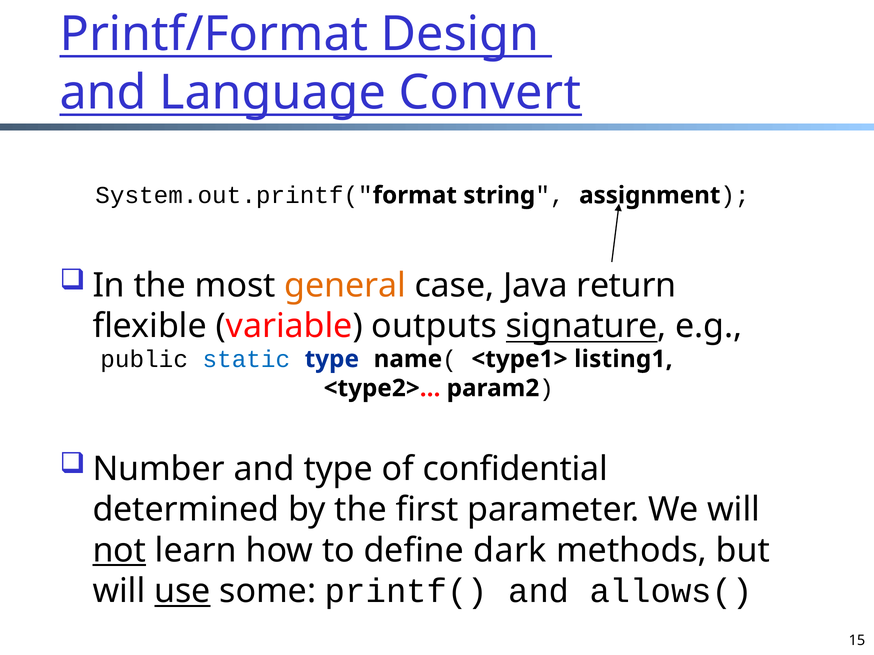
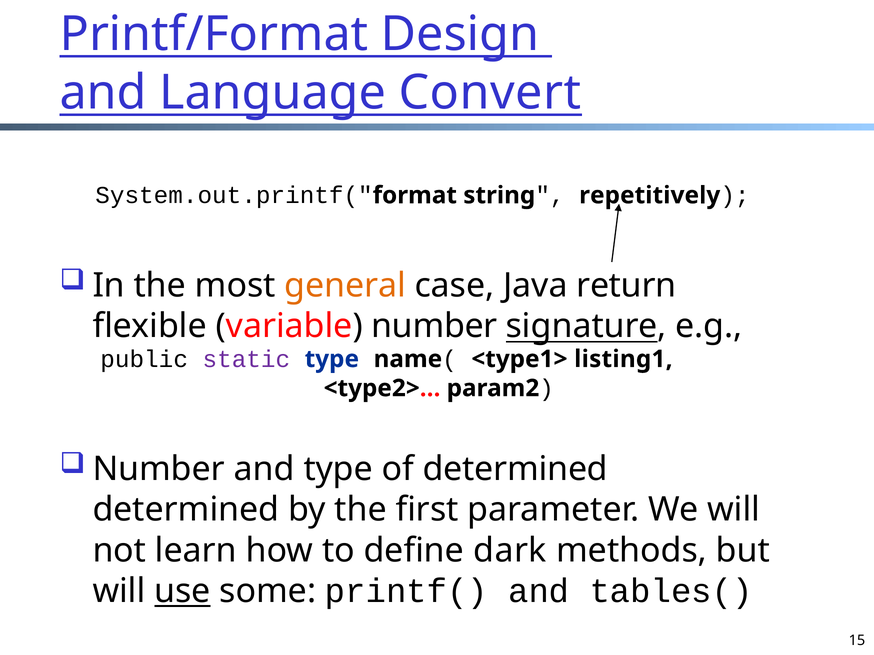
assignment: assignment -> repetitively (650, 195)
variable outputs: outputs -> number (434, 326)
static colour: blue -> purple (246, 359)
of confidential: confidential -> determined (515, 469)
not underline: present -> none (119, 551)
allows(: allows( -> tables( (671, 592)
